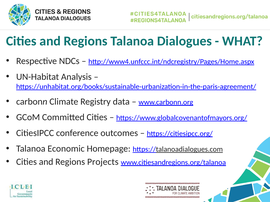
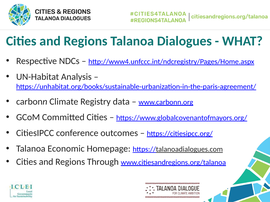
Projects: Projects -> Through (103, 162)
